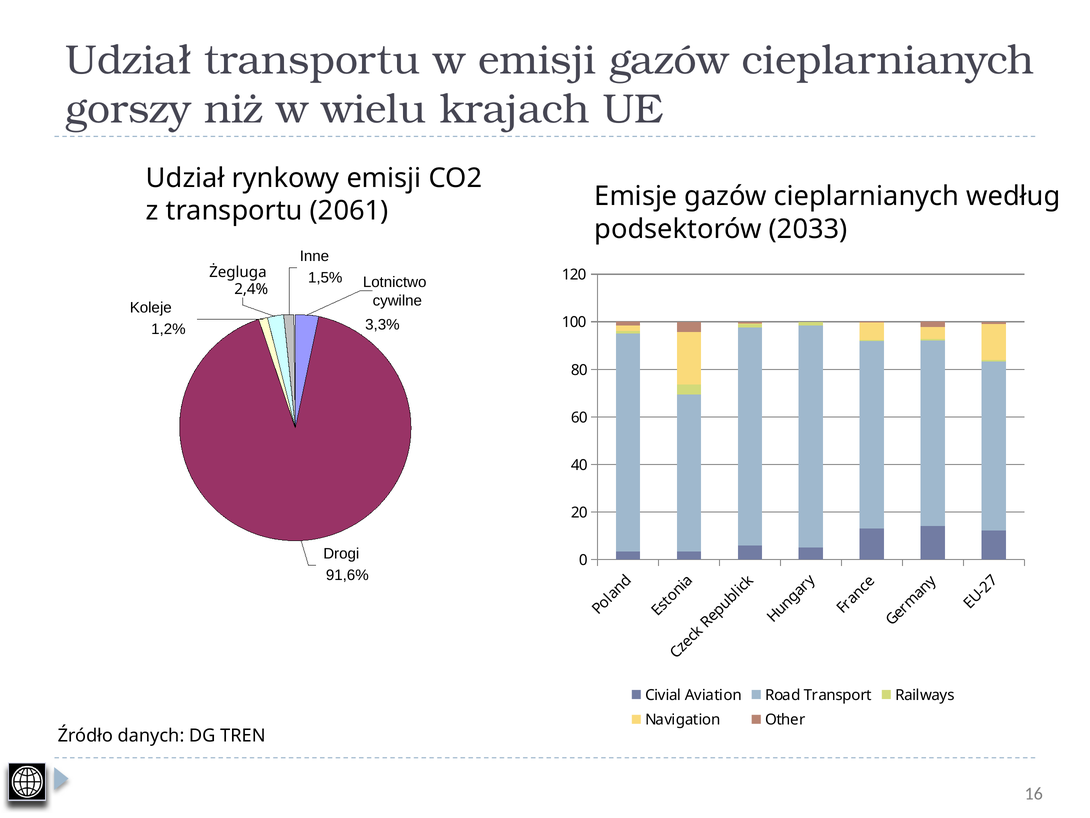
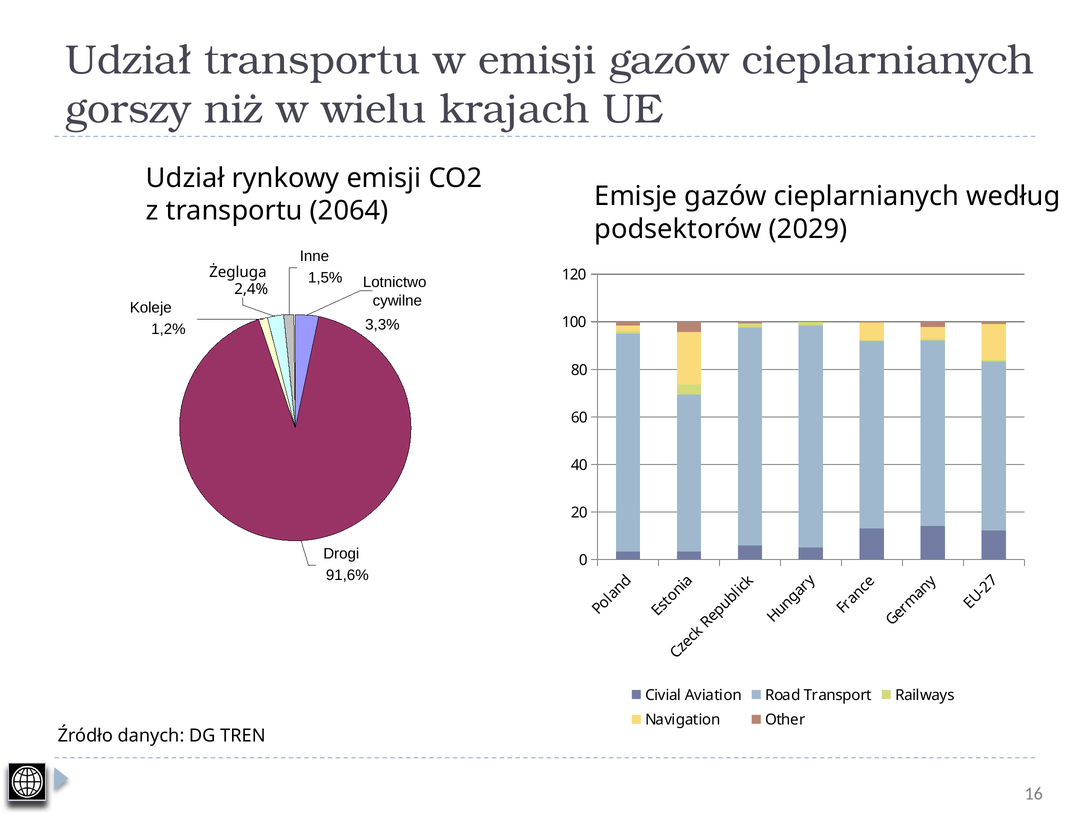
2061: 2061 -> 2064 (349, 211)
2033: 2033 -> 2029 (808, 229)
